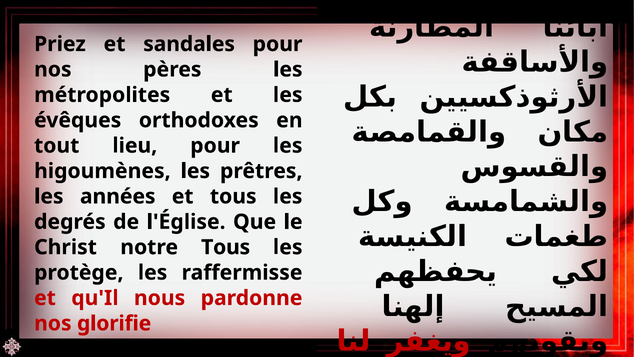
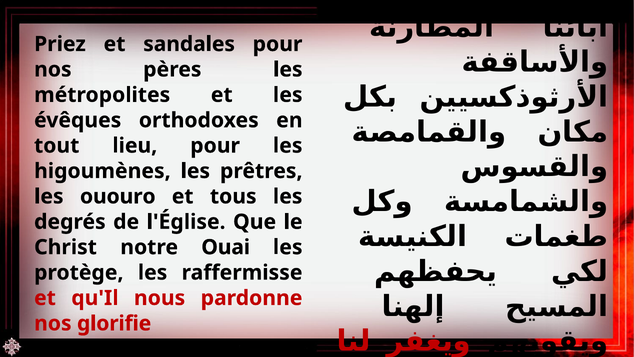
années: années -> ououro (118, 196)
notre Tous: Tous -> Ouai (226, 247)
